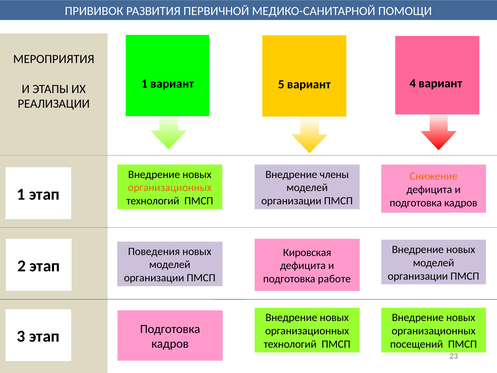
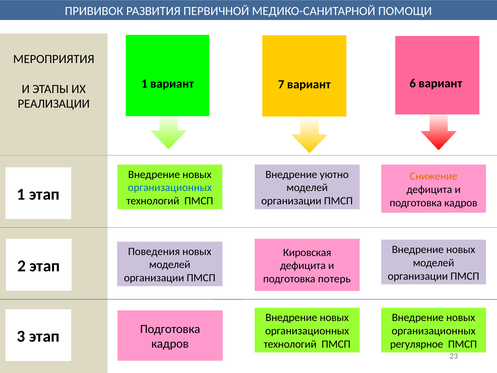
5: 5 -> 7 (281, 84)
4: 4 -> 6 (413, 84)
члены: члены -> уютно (334, 174)
организационных colour: orange -> blue (170, 188)
работе: работе -> потерь (334, 279)
посещений: посещений -> регулярное (417, 344)
